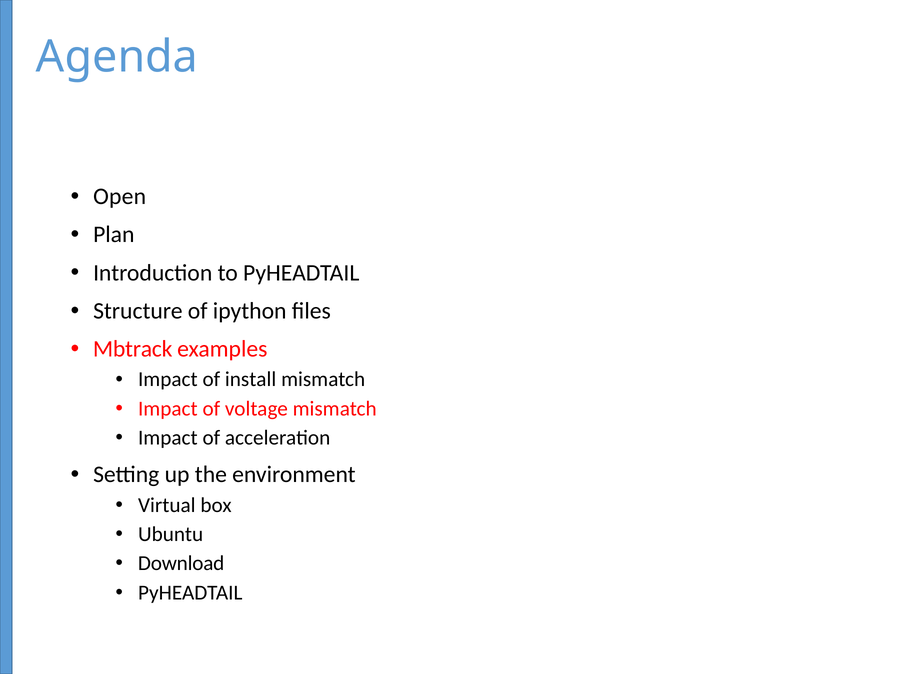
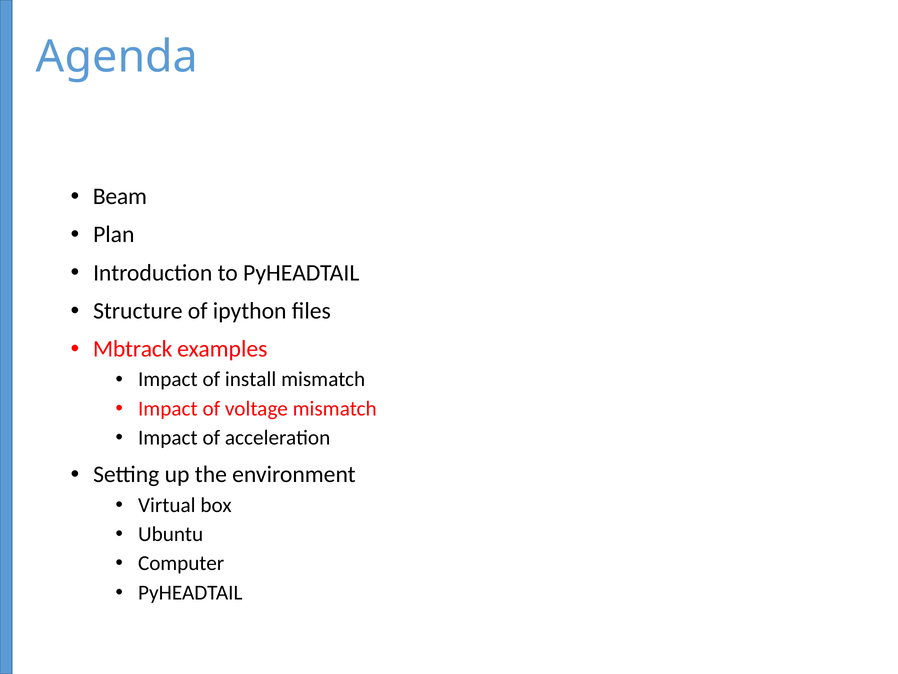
Open: Open -> Beam (120, 196)
Download: Download -> Computer (181, 563)
